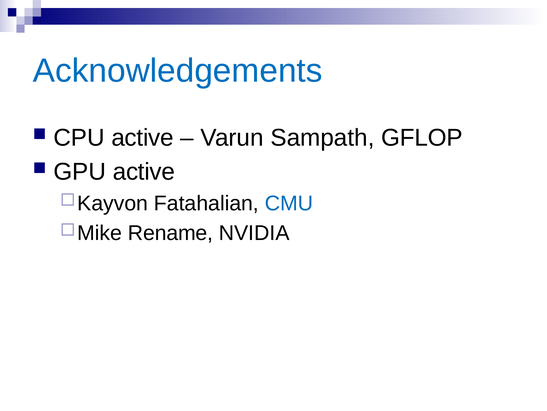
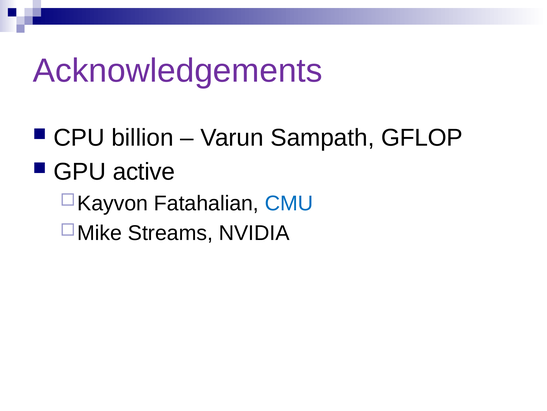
Acknowledgements colour: blue -> purple (178, 71)
CPU active: active -> billion (142, 138)
Rename: Rename -> Streams (170, 233)
